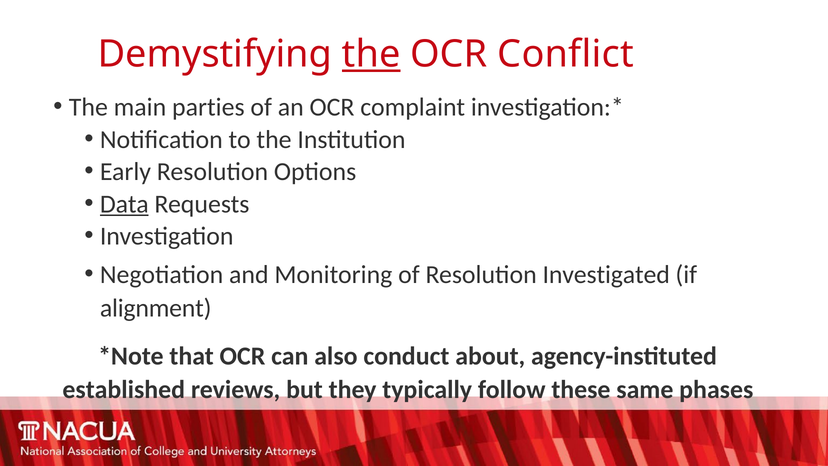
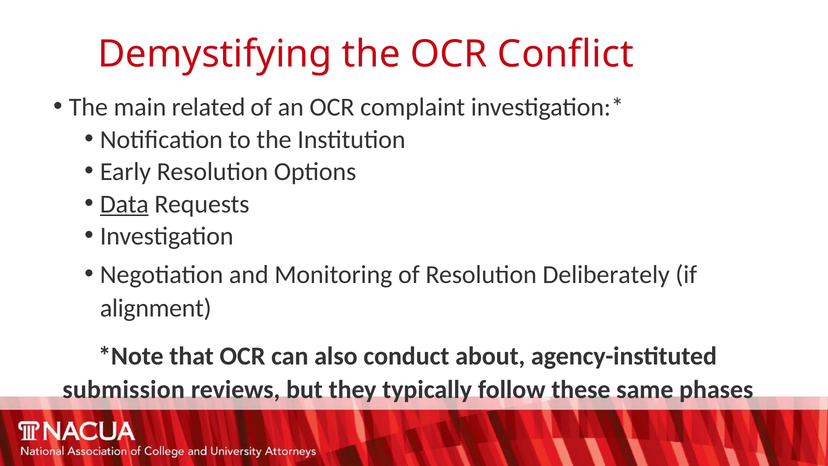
the underline: present -> none (371, 54)
parties: parties -> related (208, 107)
Investigated: Investigated -> Deliberately (606, 274)
established: established -> submission (124, 390)
